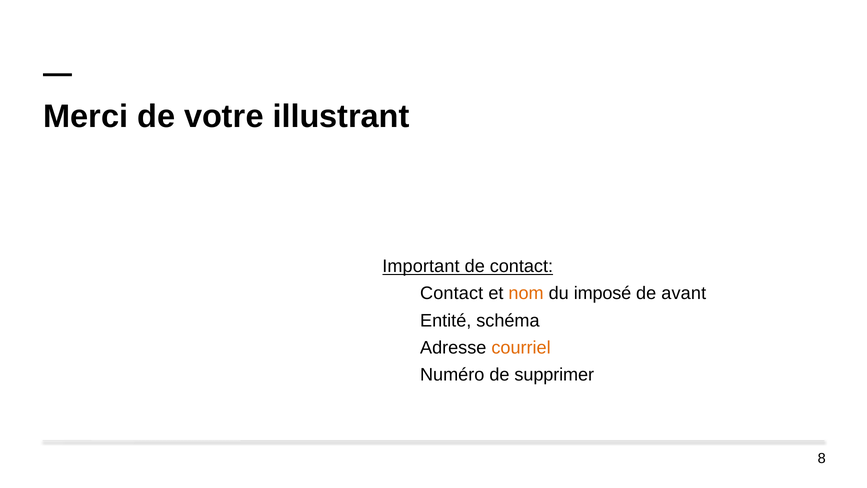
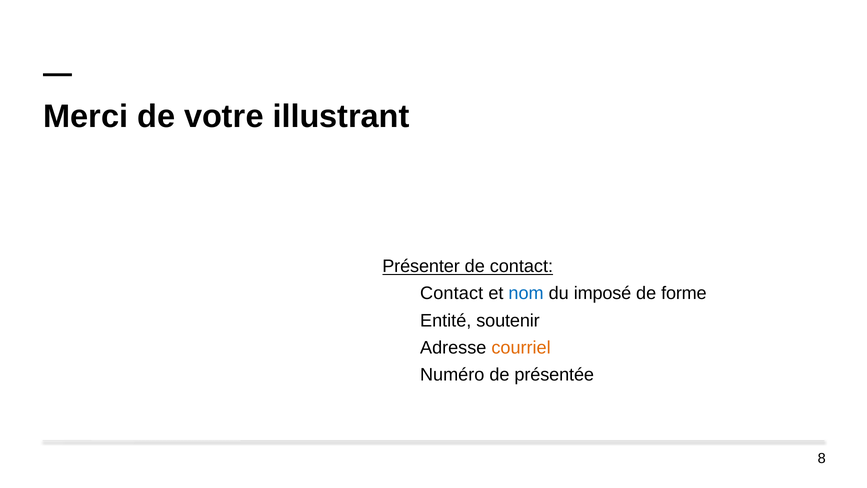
Important: Important -> Présenter (421, 266)
nom colour: orange -> blue (526, 293)
avant: avant -> forme (684, 293)
schéma: schéma -> soutenir (508, 320)
supprimer: supprimer -> présentée (554, 375)
